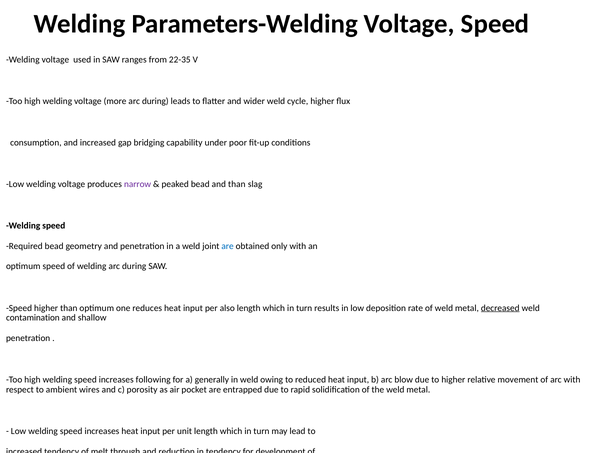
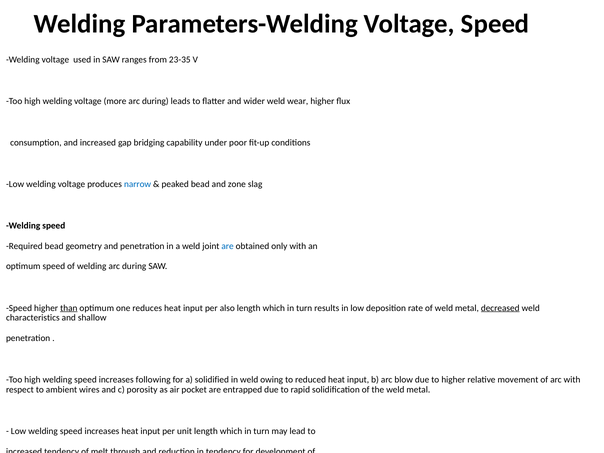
22-35: 22-35 -> 23-35 (180, 60)
cycle: cycle -> wear (298, 101)
narrow colour: purple -> blue (138, 184)
and than: than -> zone (237, 184)
than underline: none -> present (69, 308)
contamination: contamination -> characteristics (33, 318)
generally: generally -> solidified (212, 380)
